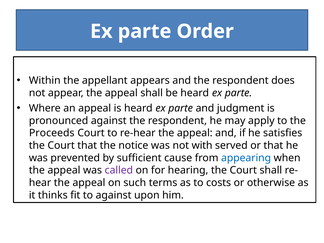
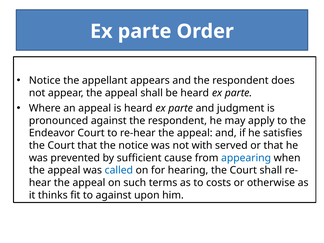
Within: Within -> Notice (45, 81)
Proceeds: Proceeds -> Endeavor (52, 133)
called colour: purple -> blue (119, 170)
